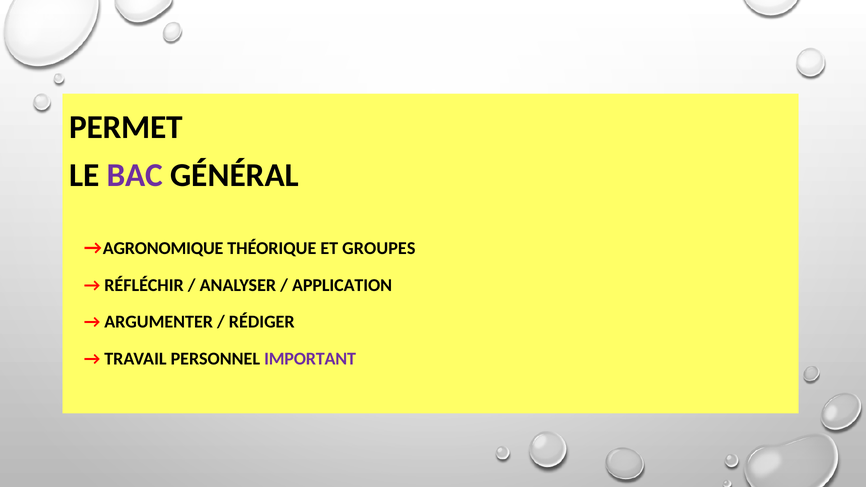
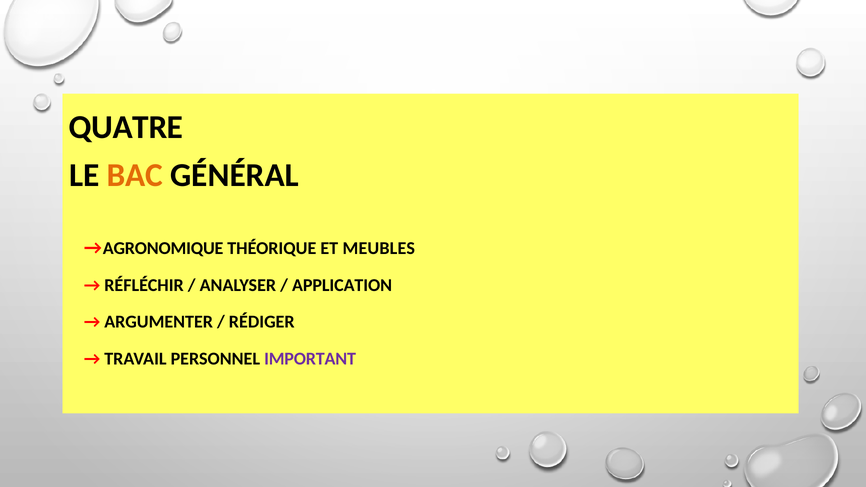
PERMET: PERMET -> QUATRE (126, 127)
BAC colour: purple -> orange (135, 175)
GROUPES: GROUPES -> MEUBLES (379, 248)
